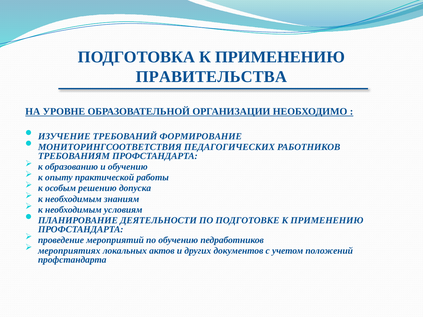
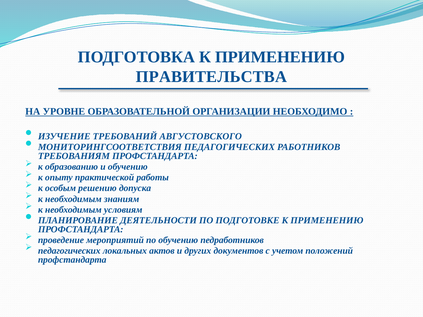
ФОРМИРОВАНИЕ: ФОРМИРОВАНИЕ -> АВГУСТОВСКОГО (201, 137)
мероприятиях: мероприятиях -> педагогических (69, 251)
